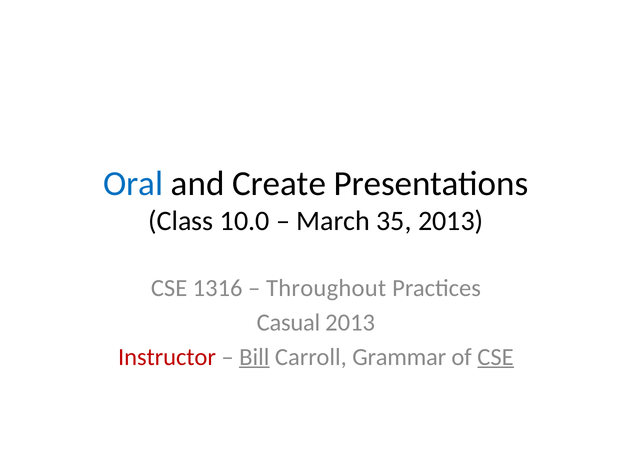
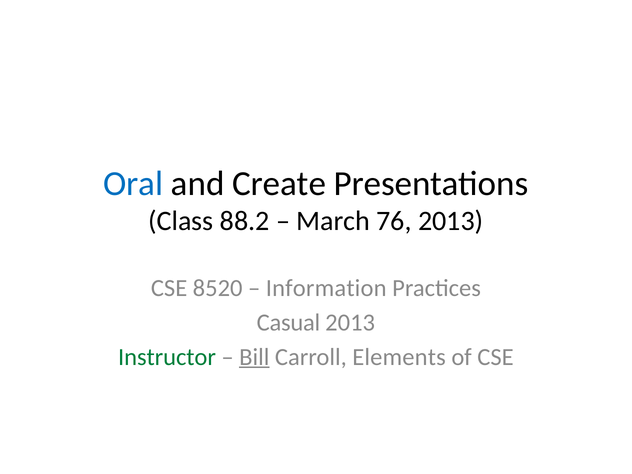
10.0: 10.0 -> 88.2 (245, 221)
35: 35 -> 76 (394, 221)
1316: 1316 -> 8520 (218, 288)
Throughout: Throughout -> Information (326, 288)
Instructor colour: red -> green (167, 357)
Grammar: Grammar -> Elements (399, 357)
CSE underline: present -> none (496, 357)
